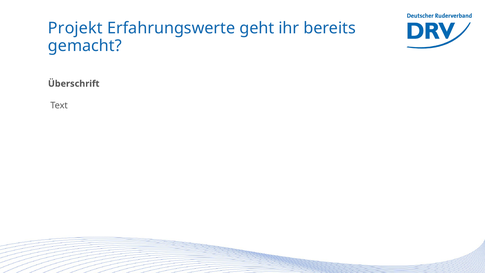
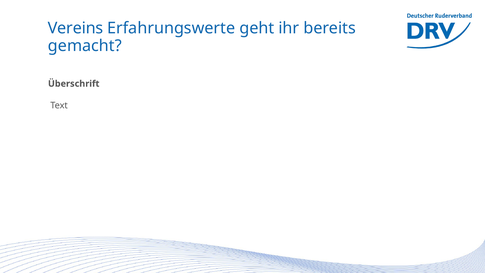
Projekt: Projekt -> Vereins (75, 28)
